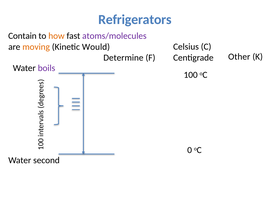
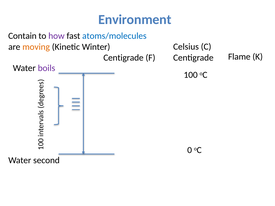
Refrigerators: Refrigerators -> Environment (135, 20)
how colour: orange -> purple (56, 36)
atoms/molecules colour: purple -> blue (114, 36)
Would: Would -> Winter (96, 47)
Other: Other -> Flame (239, 57)
Determine: Determine -> Centigrade (123, 58)
